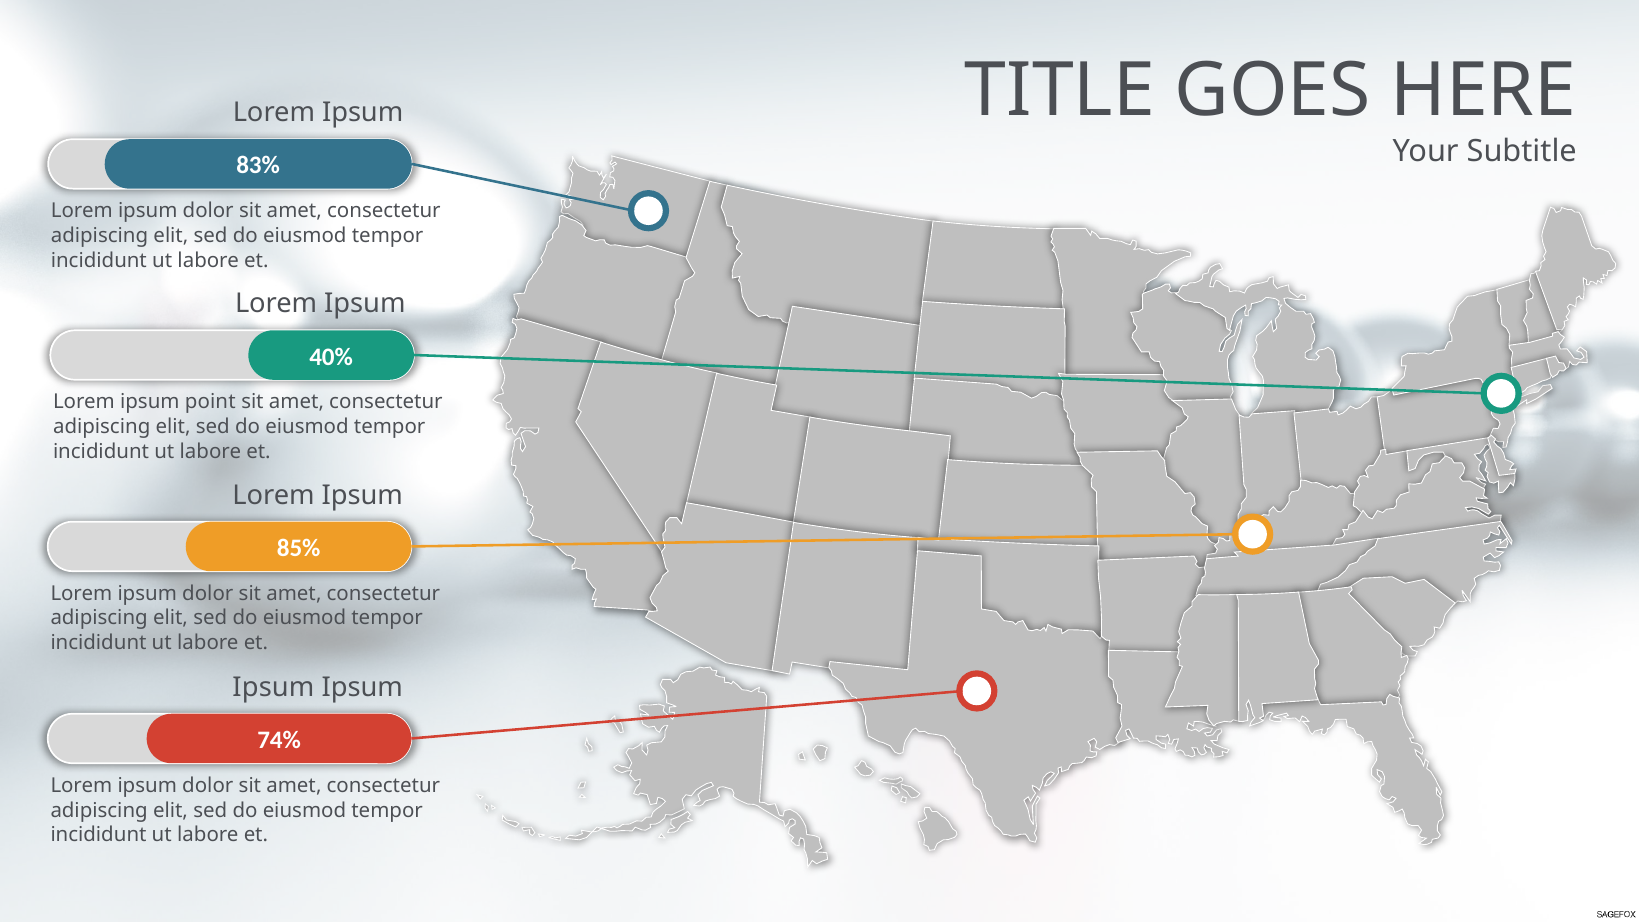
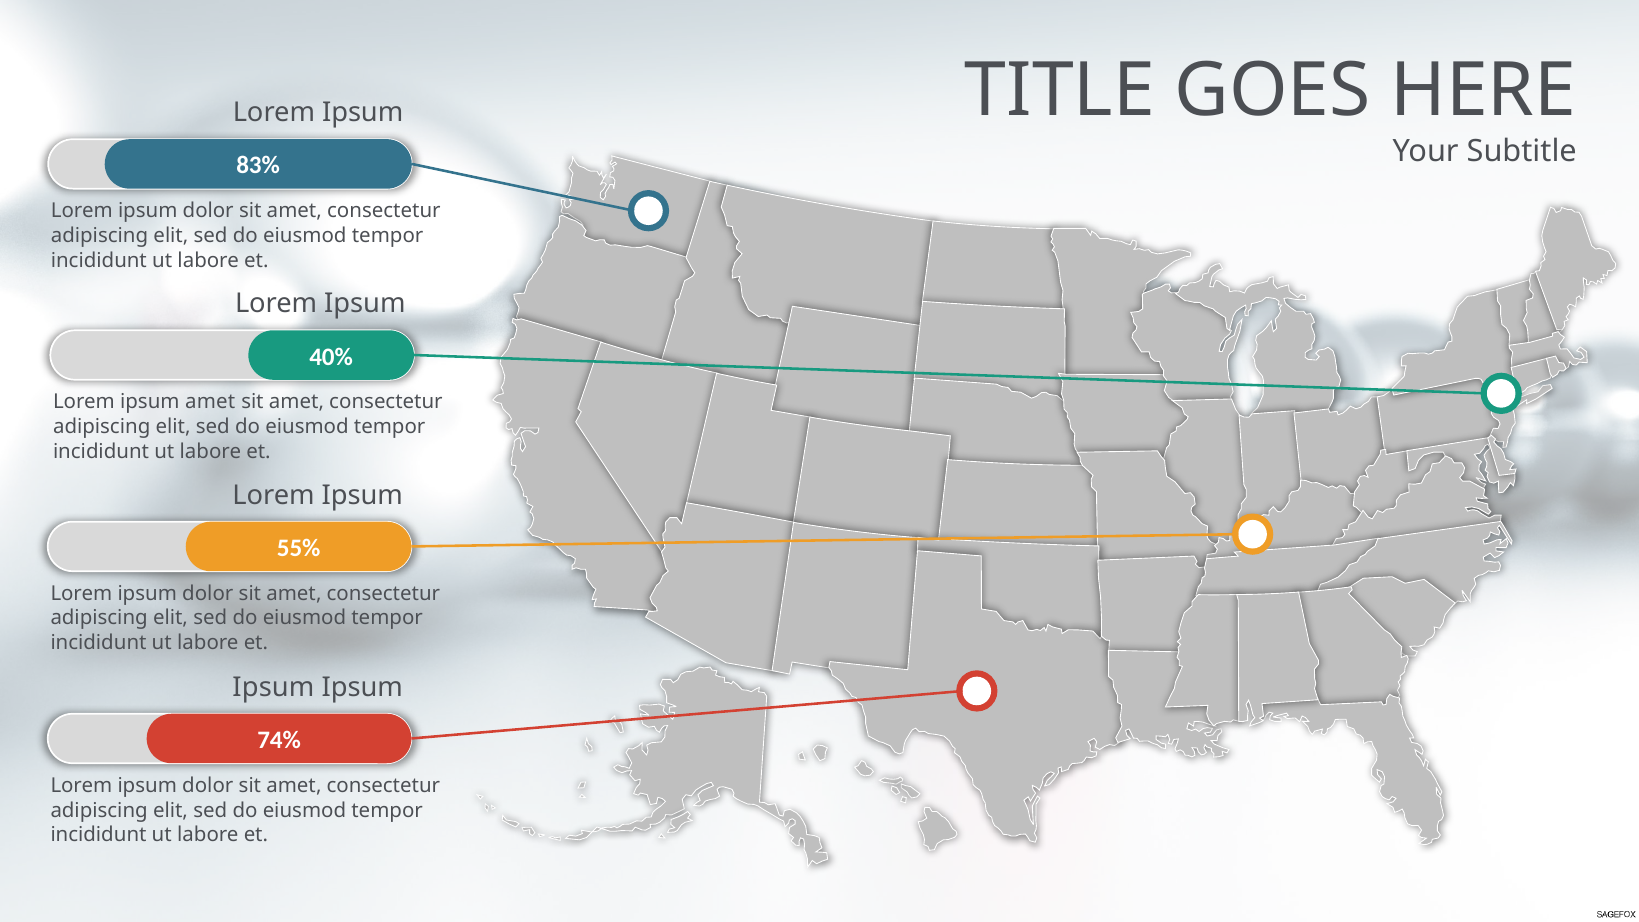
ipsum point: point -> amet (210, 402)
85%: 85% -> 55% (299, 548)
